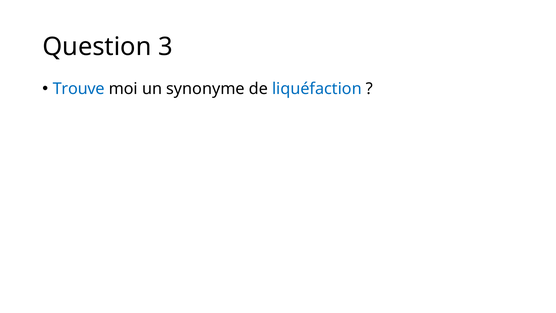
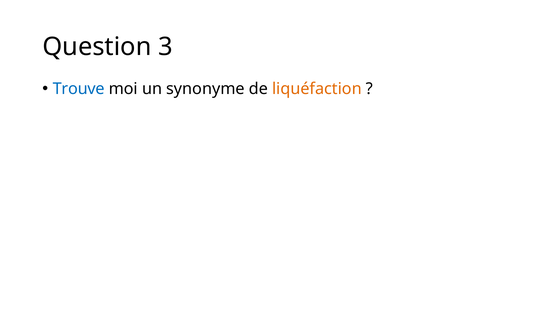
liquéfaction colour: blue -> orange (317, 89)
